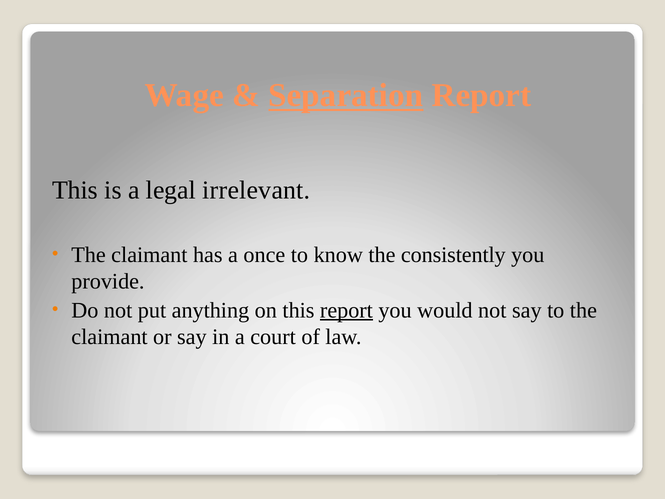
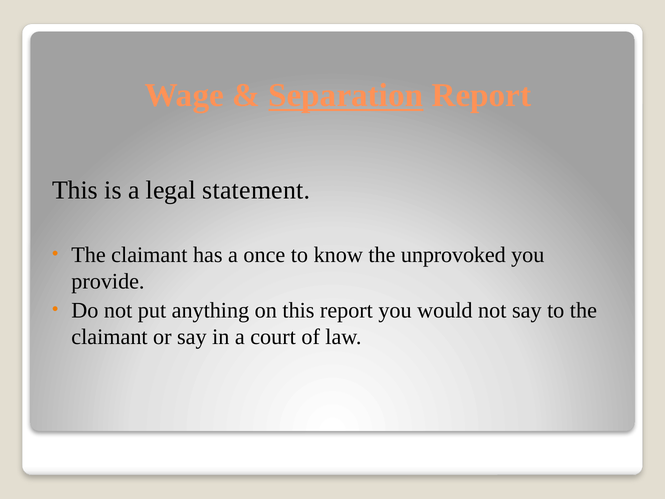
irrelevant: irrelevant -> statement (256, 190)
consistently: consistently -> unprovoked (453, 255)
report underline: present -> none (346, 310)
